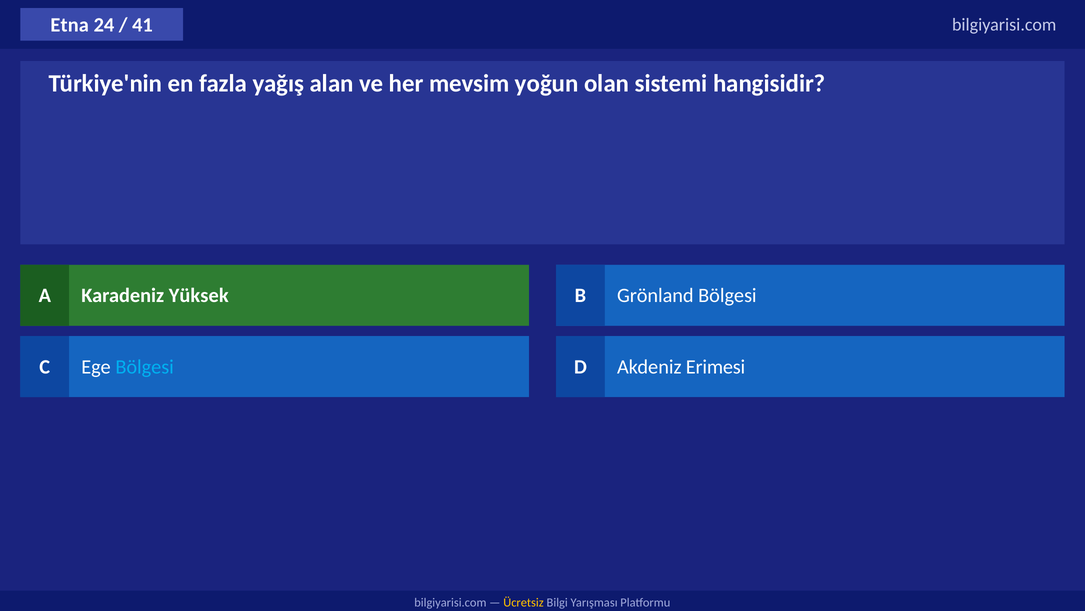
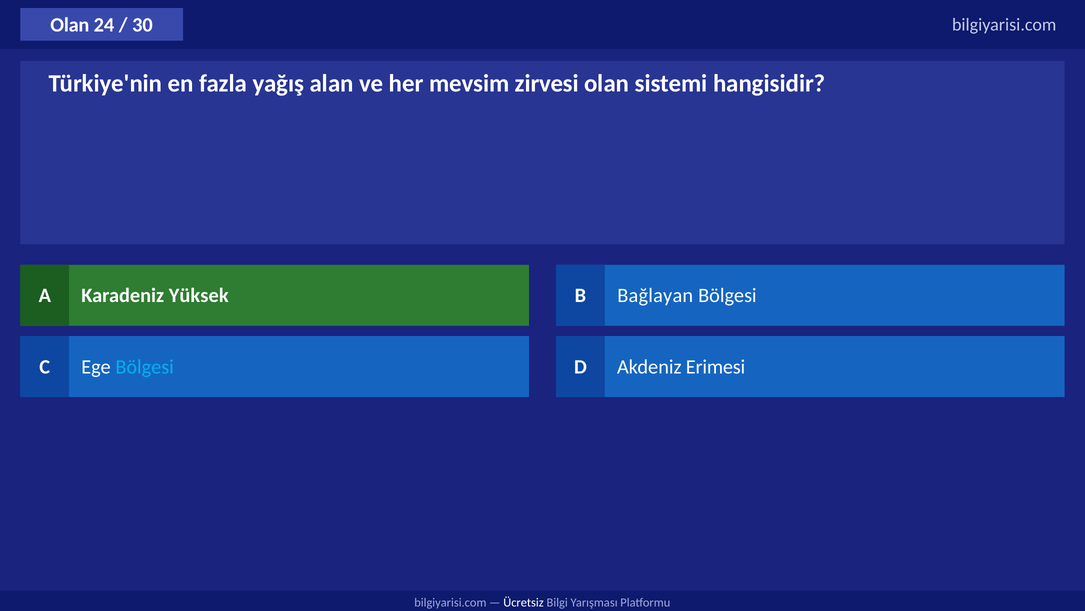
Etna: Etna -> Olan (70, 25)
41: 41 -> 30 (142, 25)
yoğun: yoğun -> zirvesi (547, 84)
Grönland: Grönland -> Bağlayan (655, 295)
Ücretsiz colour: yellow -> white (524, 602)
